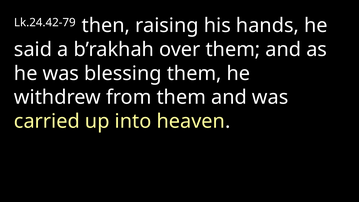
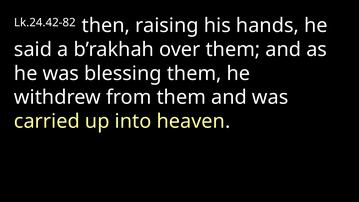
Lk.24.42-79: Lk.24.42-79 -> Lk.24.42-82 (45, 22)
